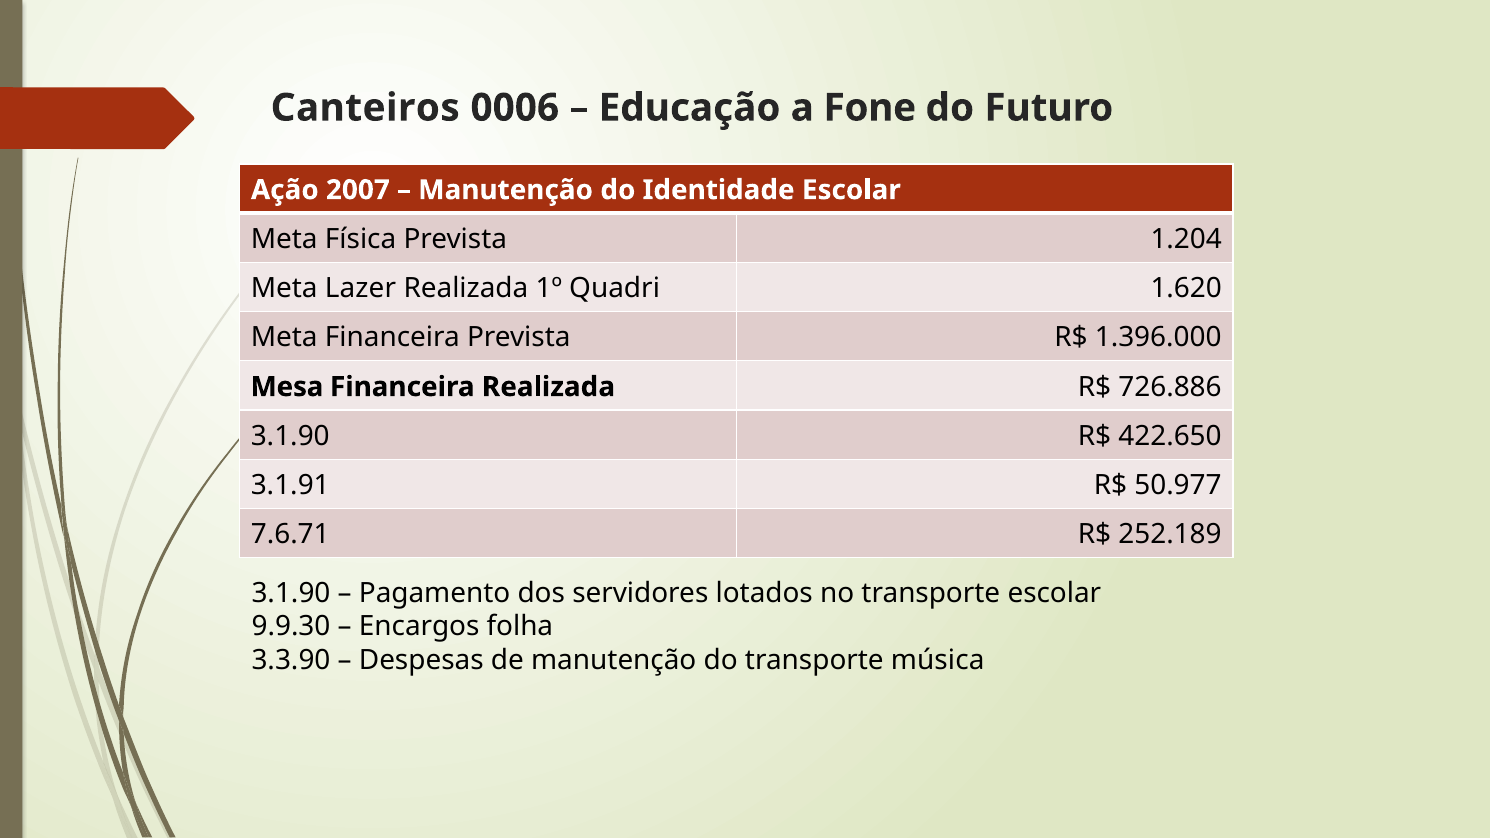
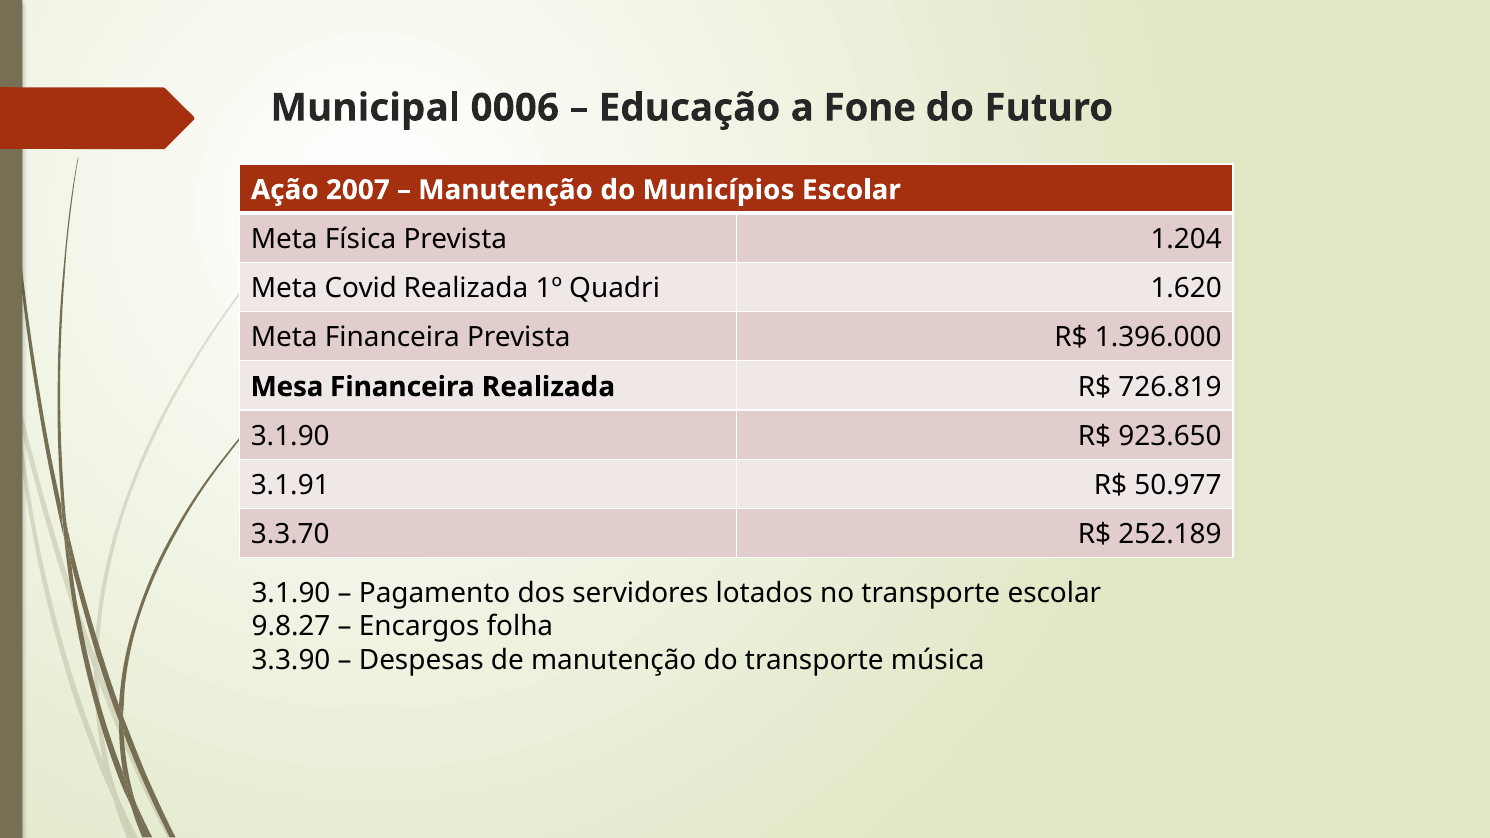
Canteiros: Canteiros -> Municipal (365, 108)
Identidade: Identidade -> Municípios (719, 190)
Lazer: Lazer -> Covid (361, 288)
726.886: 726.886 -> 726.819 (1170, 387)
422.650: 422.650 -> 923.650 (1170, 436)
7.6.71: 7.6.71 -> 3.3.70 (290, 535)
9.9.30: 9.9.30 -> 9.8.27 (291, 626)
